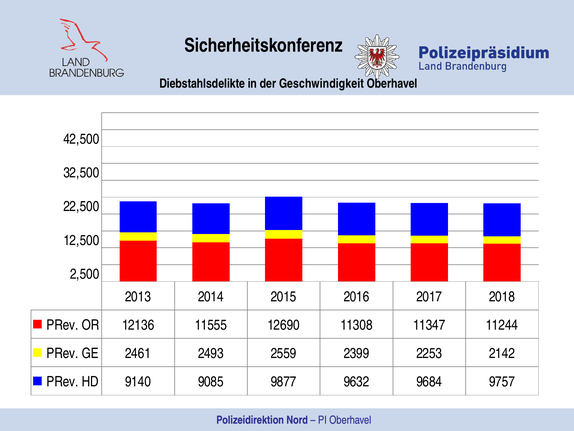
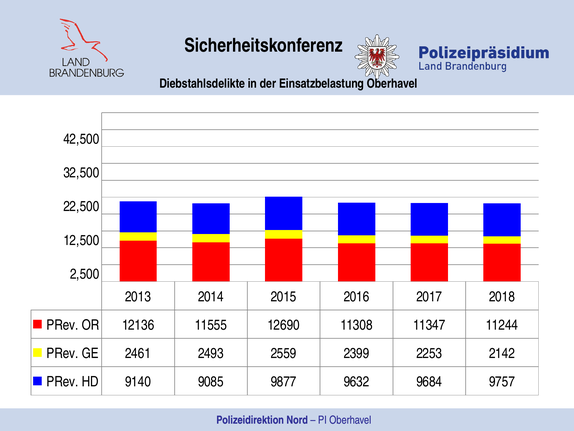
Geschwindigkeit: Geschwindigkeit -> Einsatzbelastung (322, 83)
